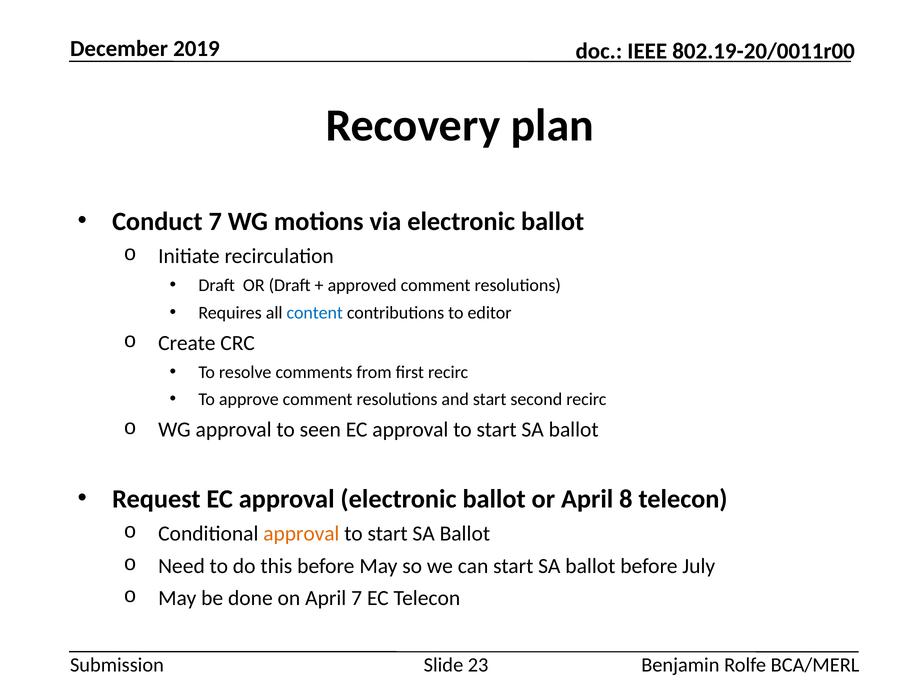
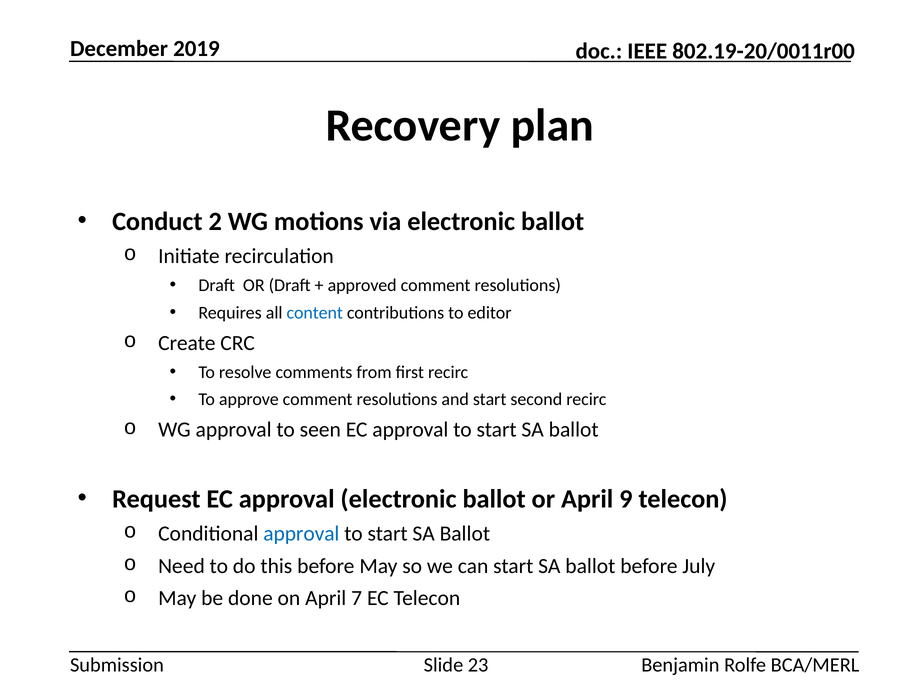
Conduct 7: 7 -> 2 (215, 221)
8: 8 -> 9 (626, 499)
approval colour: orange -> blue (301, 534)
